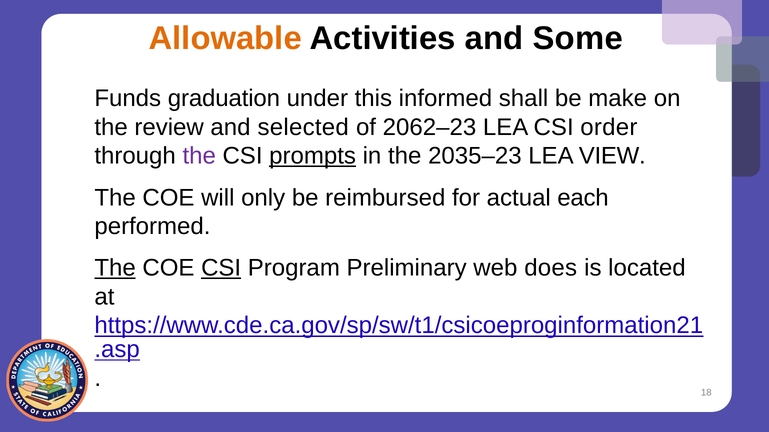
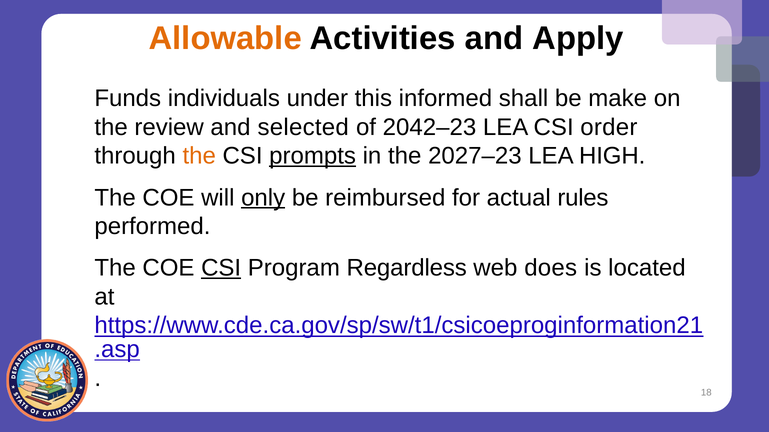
Some: Some -> Apply (578, 38)
graduation: graduation -> individuals (224, 99)
2062–23: 2062–23 -> 2042–23 (429, 127)
the colour: purple -> orange (199, 156)
2035–23: 2035–23 -> 2027–23 (475, 156)
VIEW: VIEW -> HIGH (612, 156)
only underline: none -> present (263, 198)
each: each -> rules (583, 198)
The underline: present -> none (115, 268)
Preliminary: Preliminary -> Regardless (407, 268)
